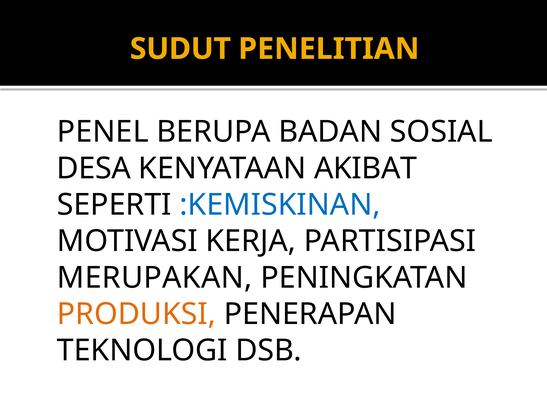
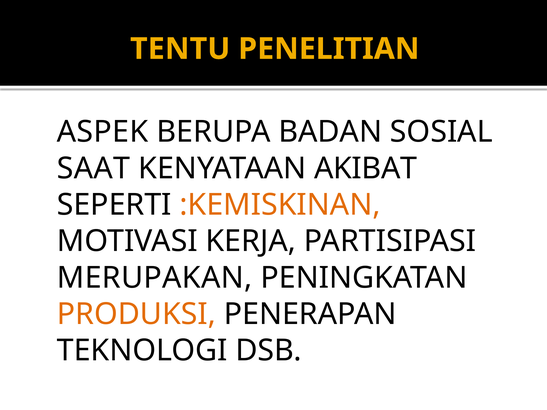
SUDUT: SUDUT -> TENTU (180, 49)
PENEL: PENEL -> ASPEK (103, 132)
DESA: DESA -> SAAT (93, 168)
:KEMISKINAN colour: blue -> orange (280, 205)
